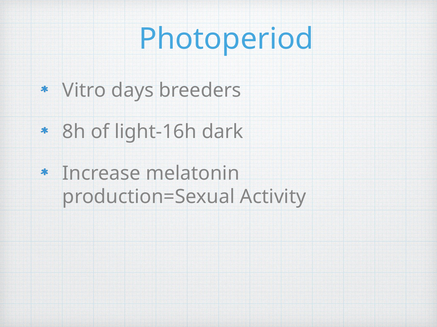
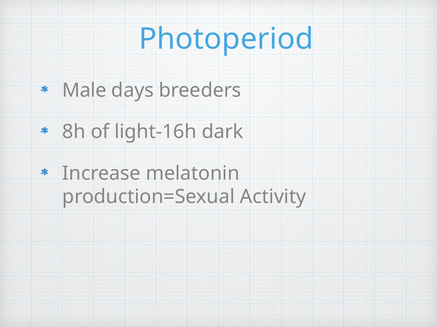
Vitro: Vitro -> Male (84, 91)
